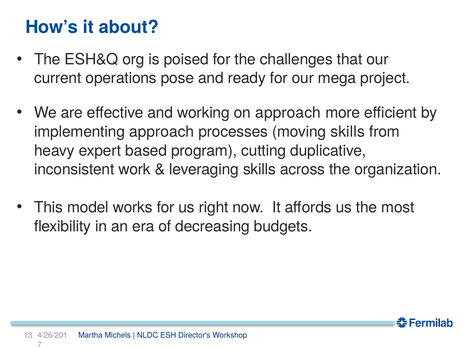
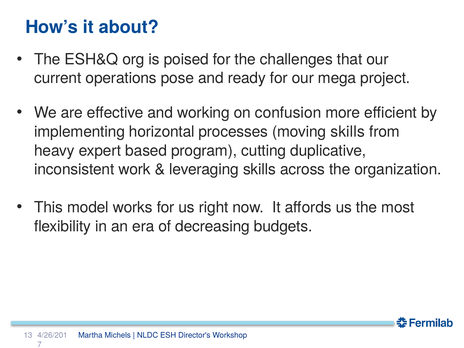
on approach: approach -> confusion (288, 113)
implementing approach: approach -> horizontal (162, 132)
